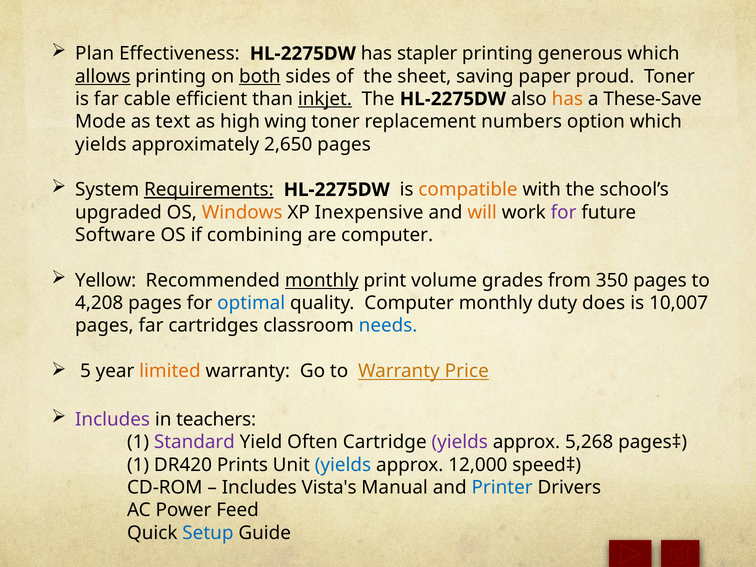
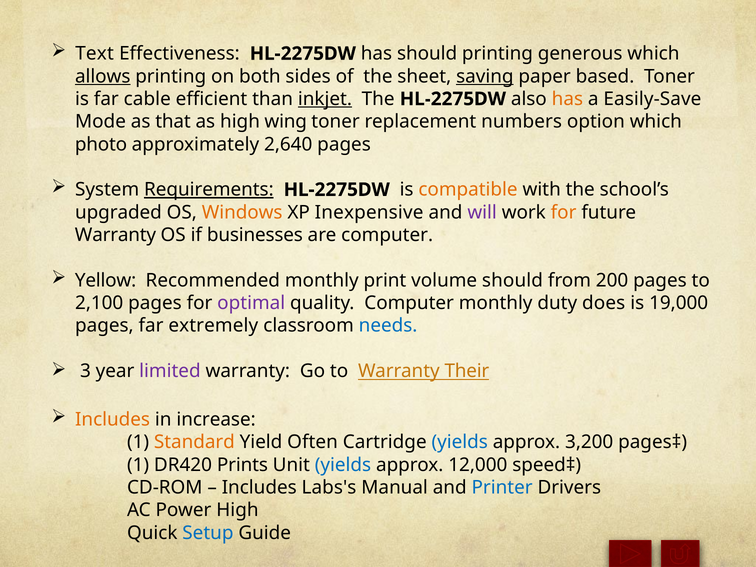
Plan: Plan -> Text (95, 54)
has stapler: stapler -> should (427, 54)
both underline: present -> none (260, 76)
saving underline: none -> present (485, 76)
proud: proud -> based (605, 76)
These-Save: These-Save -> Easily-Save (652, 99)
text: text -> that (173, 122)
yields: yields -> photo (101, 144)
2,650: 2,650 -> 2,640 (288, 144)
will colour: orange -> purple (482, 212)
for colour: purple -> orange (564, 212)
Software: Software -> Warranty (115, 235)
combining: combining -> businesses (255, 235)
monthly underline: present -> none (322, 280)
volume grades: grades -> should (512, 280)
350: 350 -> 200 (612, 280)
4,208: 4,208 -> 2,100 (99, 303)
optimal colour: blue -> purple (251, 303)
10,007: 10,007 -> 19,000 (679, 303)
cartridges: cartridges -> extremely (213, 326)
5: 5 -> 3 (85, 371)
limited colour: orange -> purple (170, 371)
Price: Price -> Their (467, 371)
Includes colour: purple -> orange (113, 420)
teachers: teachers -> increase (216, 420)
Standard colour: purple -> orange (194, 442)
yields colour: purple -> blue (460, 442)
5,268: 5,268 -> 3,200 (589, 442)
Vista's: Vista's -> Labs's (329, 488)
Power Feed: Feed -> High (237, 510)
